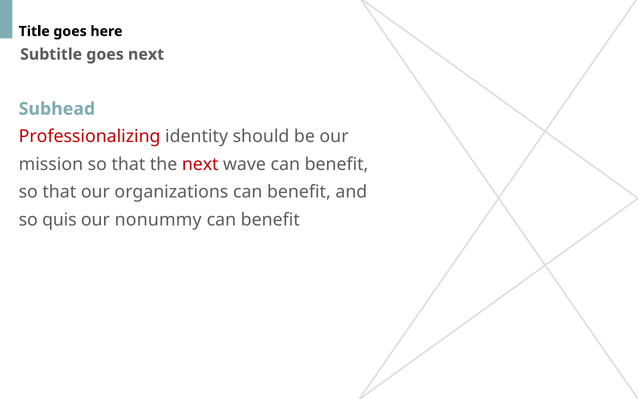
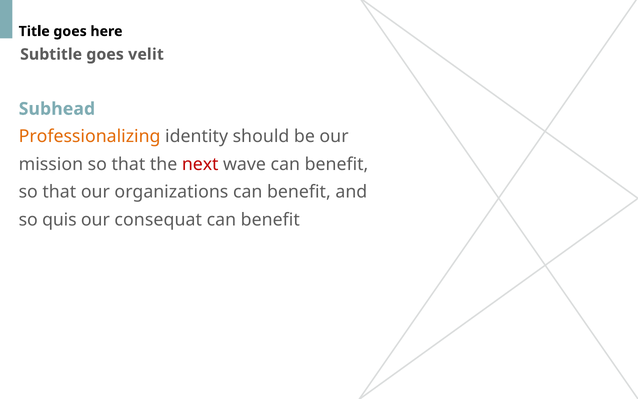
goes next: next -> velit (146, 54)
Professionalizing colour: red -> orange (90, 137)
nonummy: nonummy -> consequat (158, 220)
